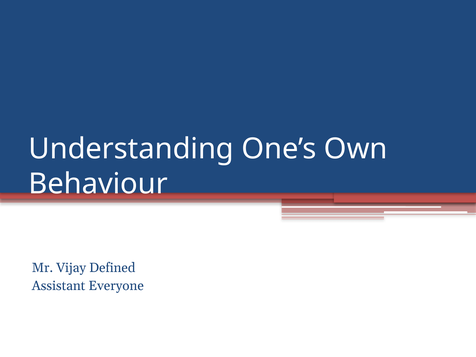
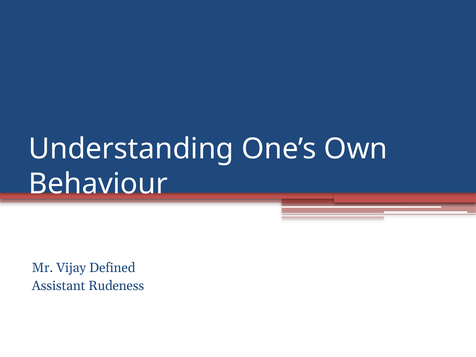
Everyone: Everyone -> Rudeness (116, 286)
